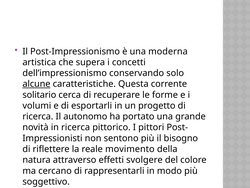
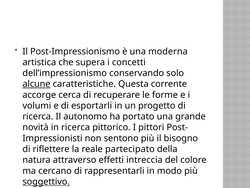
solitario: solitario -> accorge (39, 95)
movimento: movimento -> partecipato (130, 149)
svolgere: svolgere -> intreccia (144, 160)
soggettivo underline: none -> present (46, 181)
